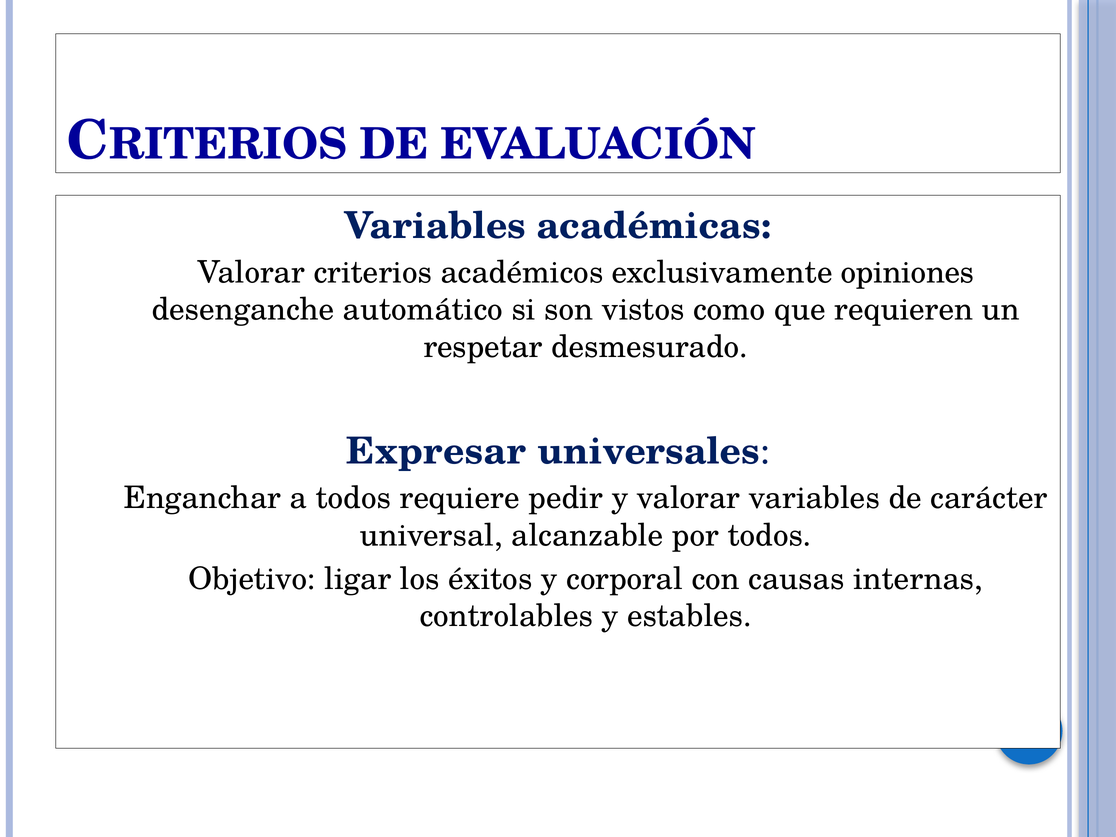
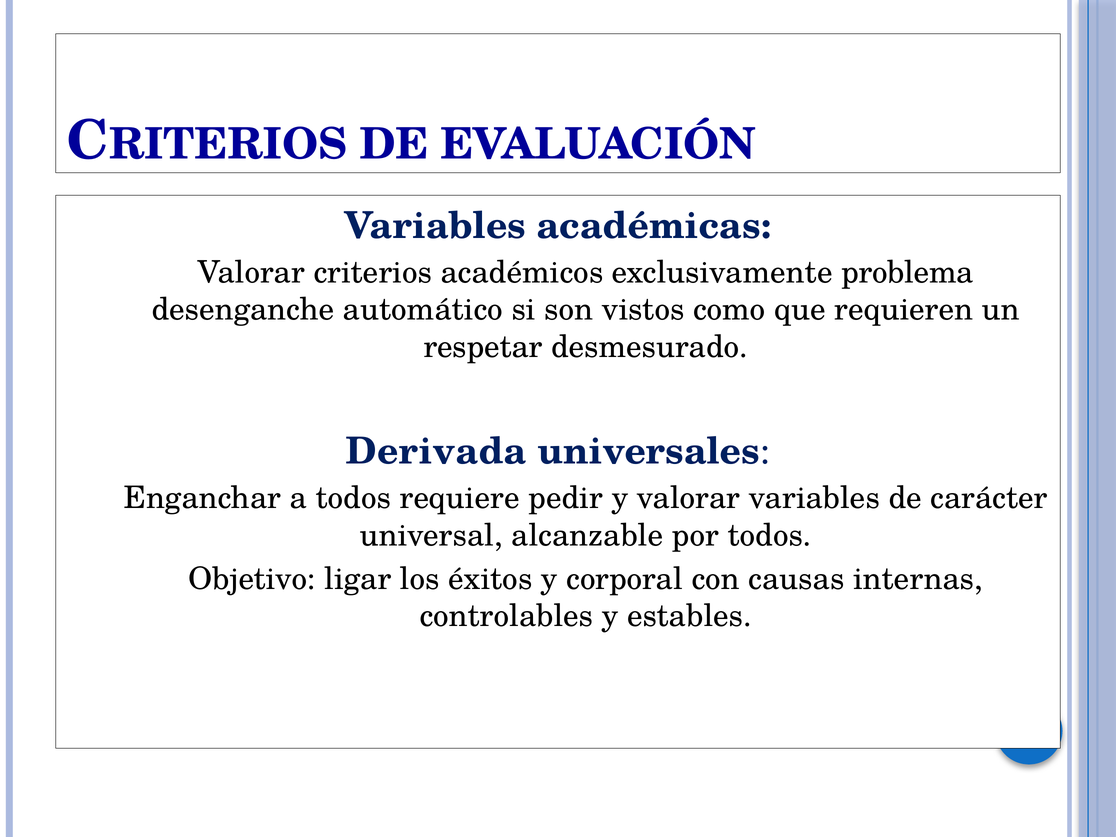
opiniones: opiniones -> problema (907, 272)
Expresar: Expresar -> Derivada (436, 451)
